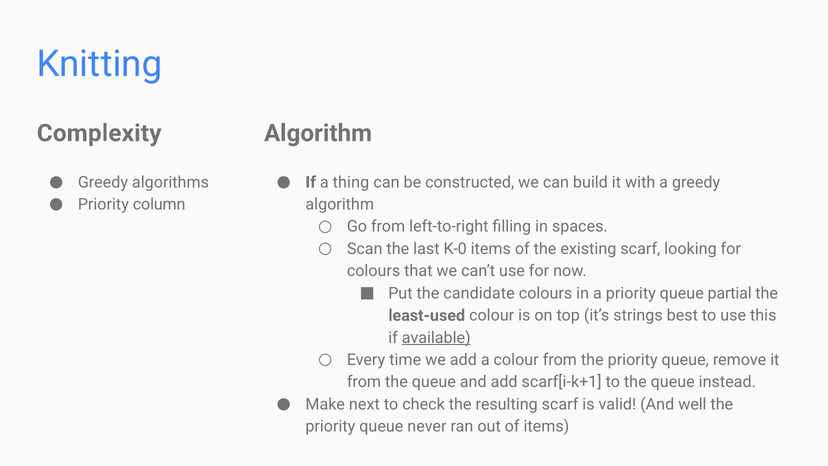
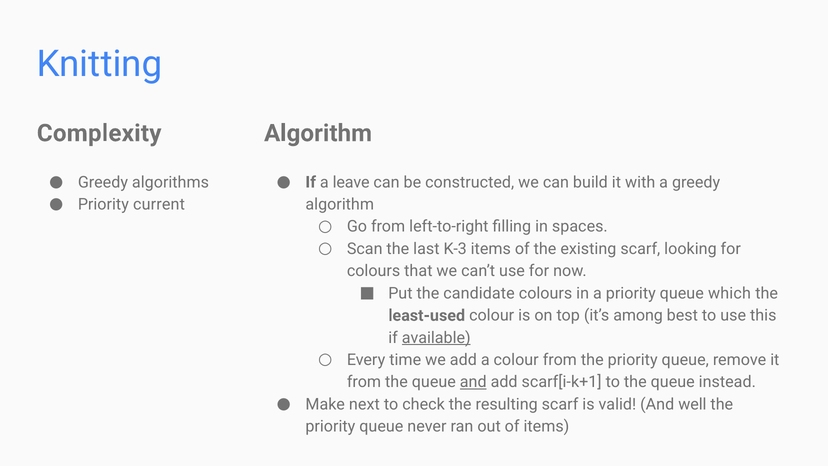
thing: thing -> leave (351, 182)
column: column -> current (159, 204)
K-0: K-0 -> K-3 (455, 249)
partial: partial -> which (729, 293)
strings: strings -> among (638, 315)
and underline: none -> present (473, 382)
